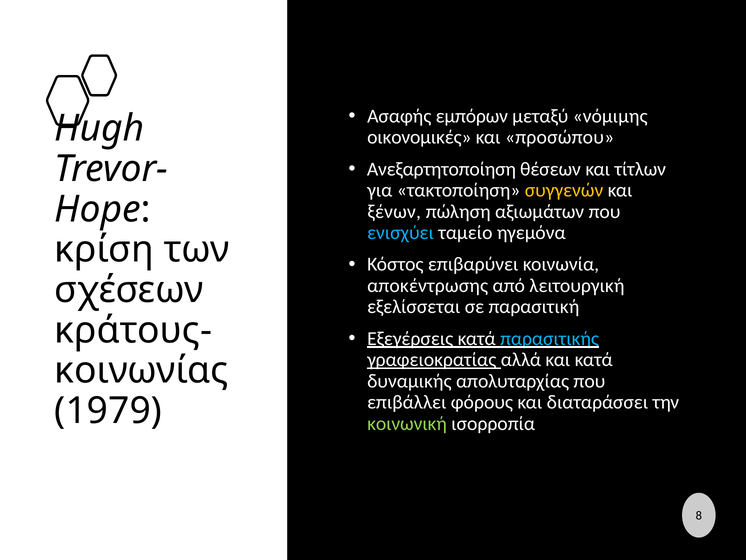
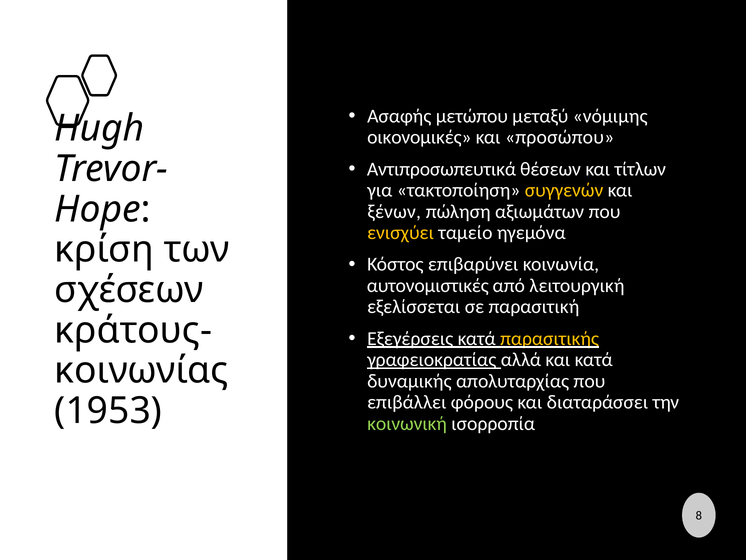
εμπόρων: εμπόρων -> μετώπου (472, 116)
Ανεξαρτητοποίηση: Ανεξαρτητοποίηση -> Αντιπροσωπευτικά (441, 169)
ενισχύει colour: light blue -> yellow (401, 233)
αποκέντρωσης: αποκέντρωσης -> αυτονομιστικές (428, 285)
παρασιτικής colour: light blue -> yellow (550, 338)
1979: 1979 -> 1953 (108, 411)
